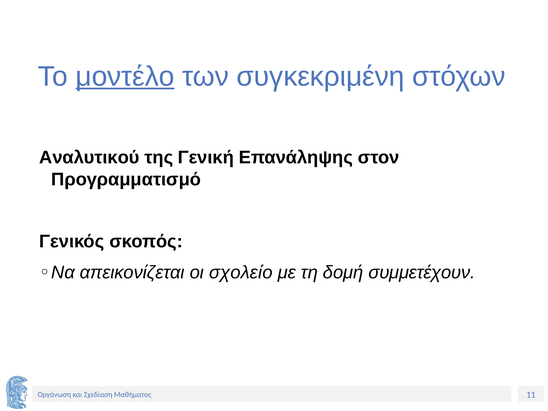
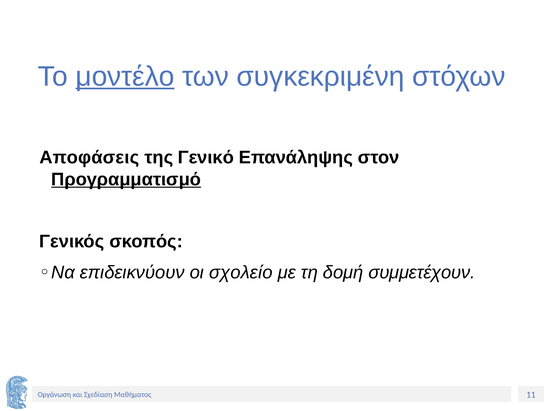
Αναλυτικού: Αναλυτικού -> Αποφάσεις (89, 157)
Γενική: Γενική -> Γενικό (206, 157)
Προγραμματισμό underline: none -> present (126, 179)
απεικονίζεται: απεικονίζεται -> επιδεικνύουν (132, 273)
